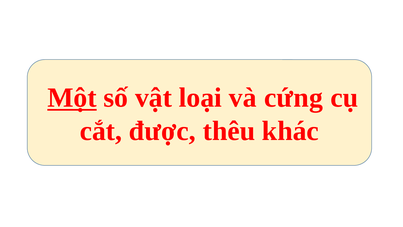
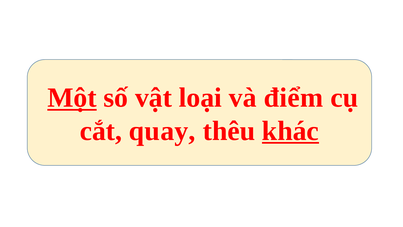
cứng: cứng -> điểm (294, 98)
được: được -> quay (162, 131)
khác underline: none -> present (290, 131)
